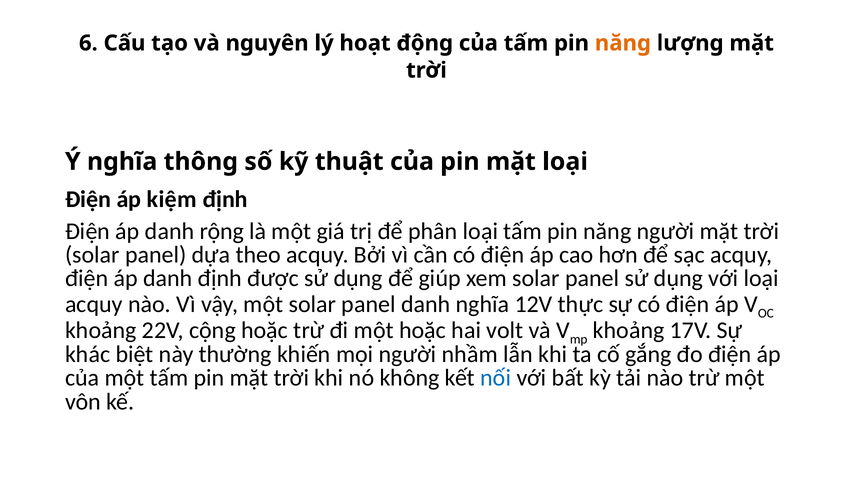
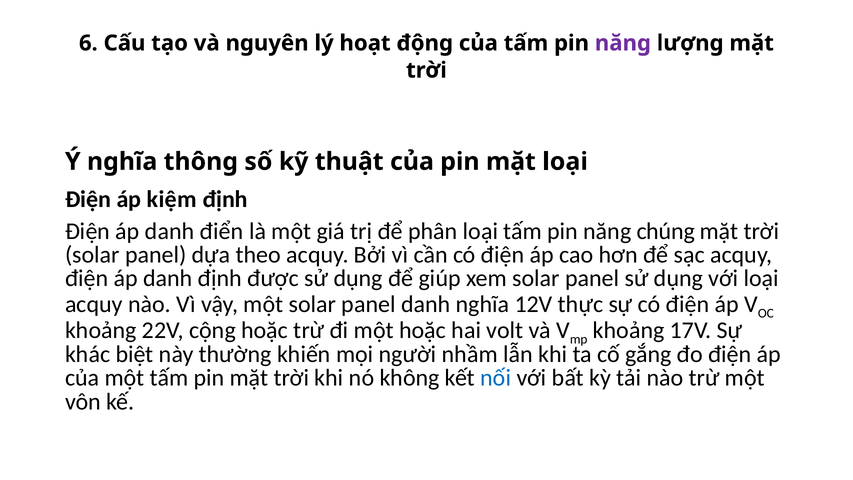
năng colour: orange -> purple (623, 43)
rộng: rộng -> điển (222, 231)
năng người: người -> chúng (666, 231)
